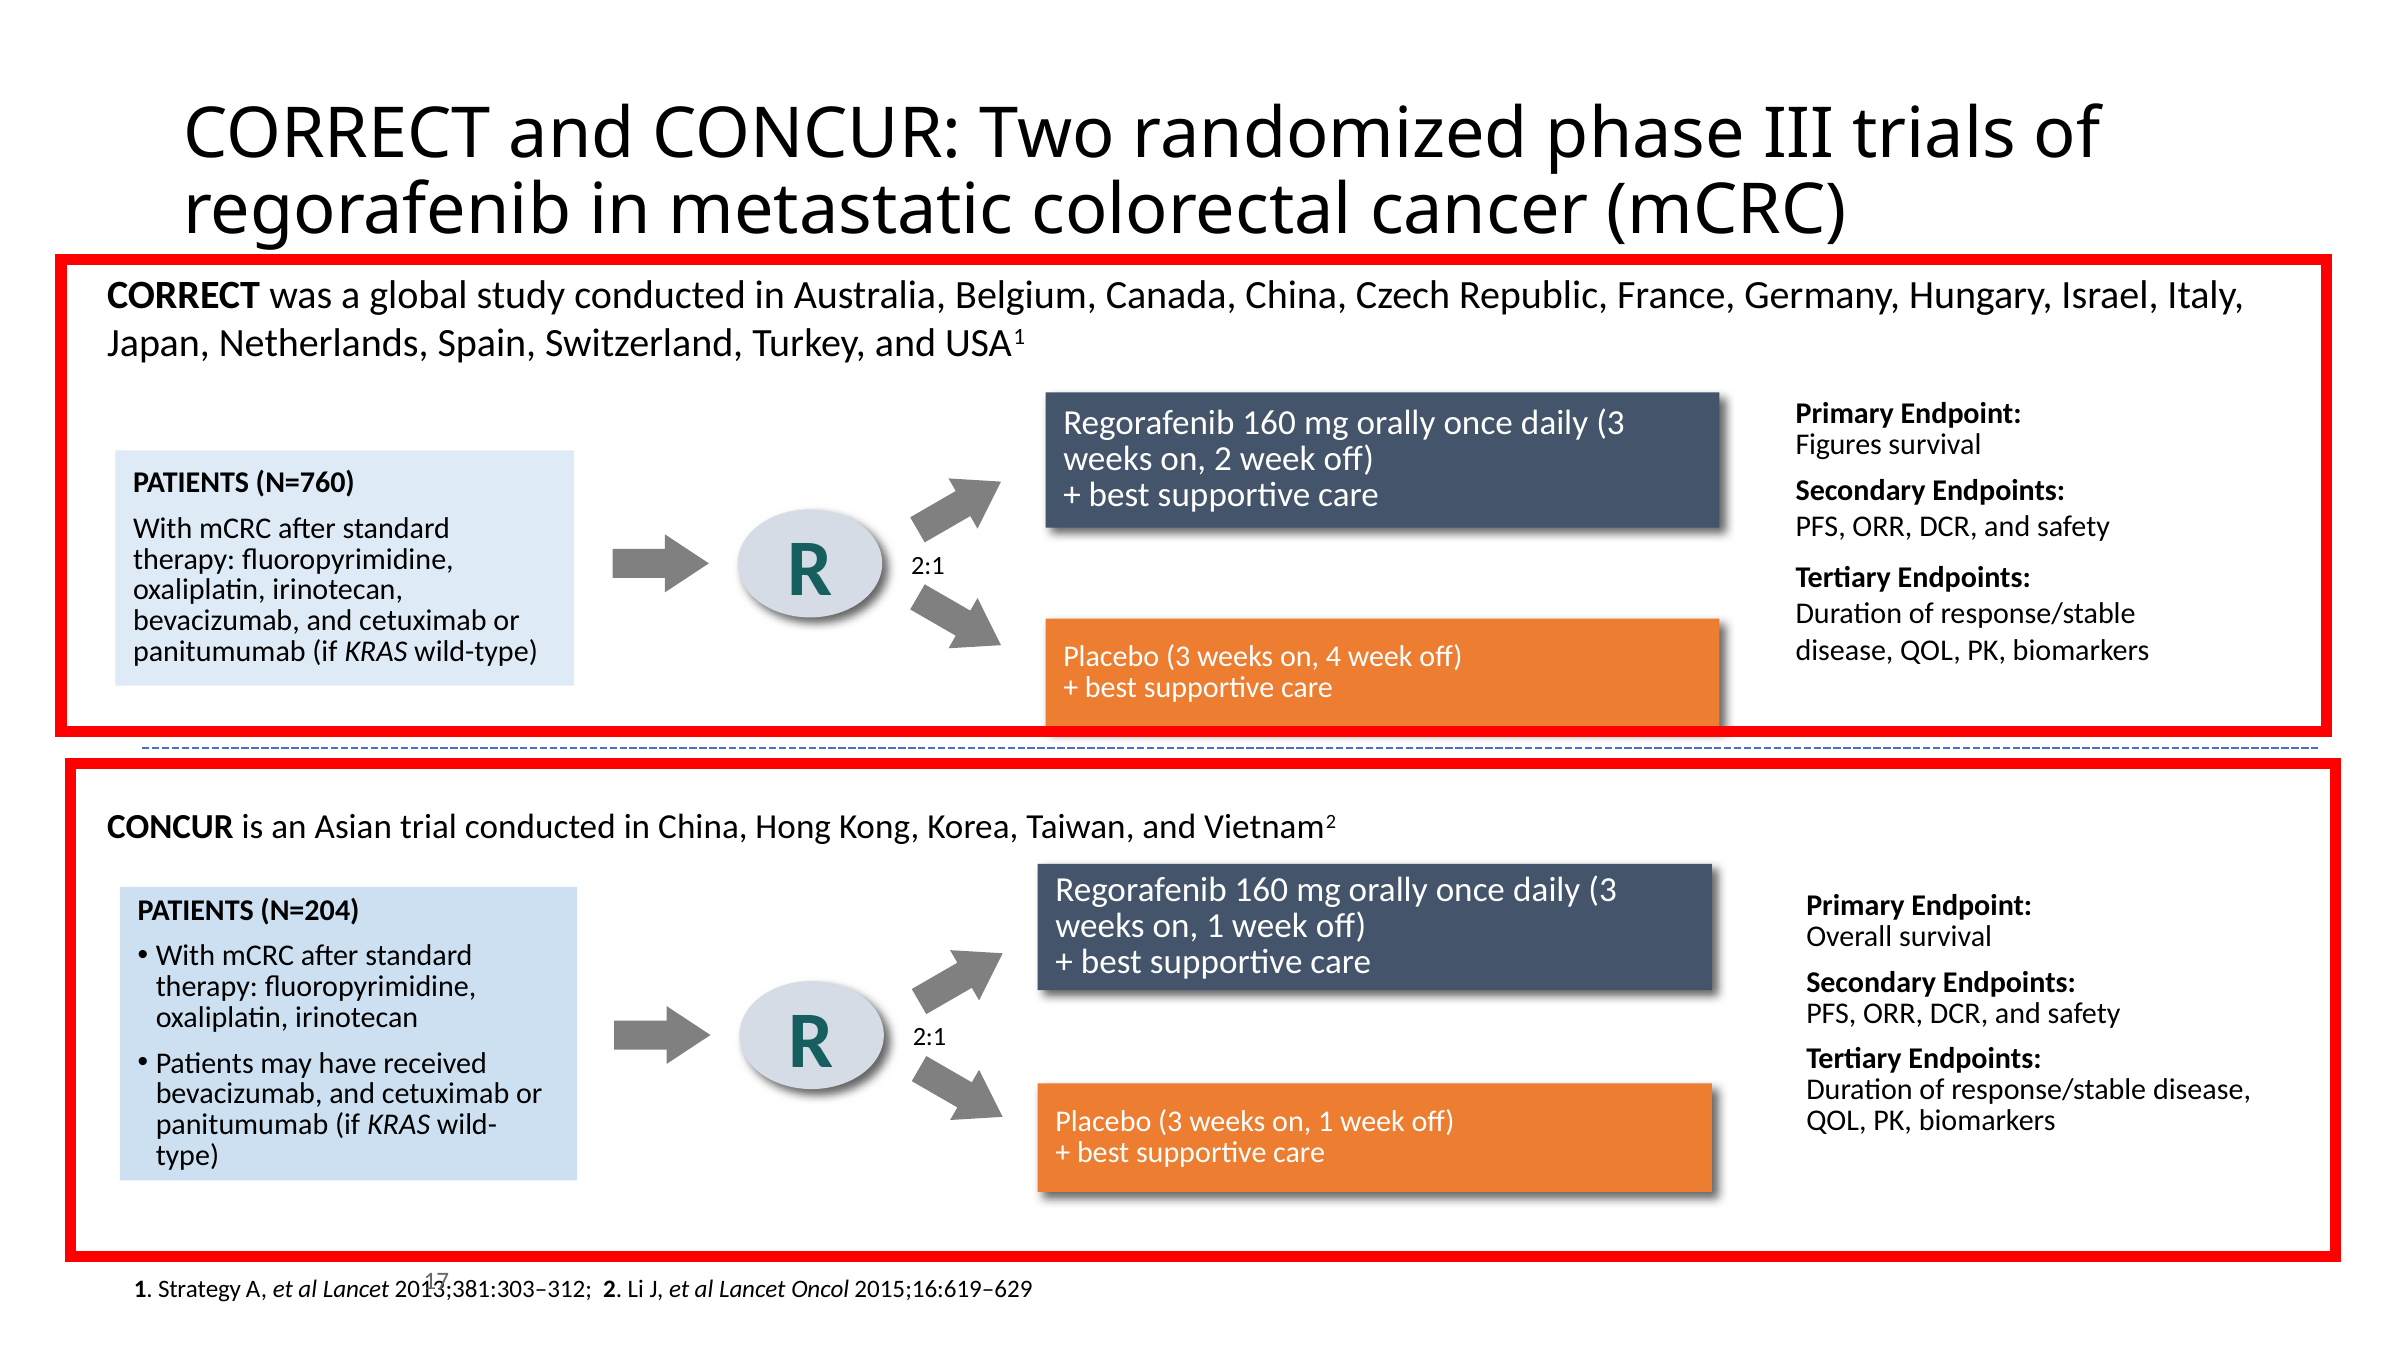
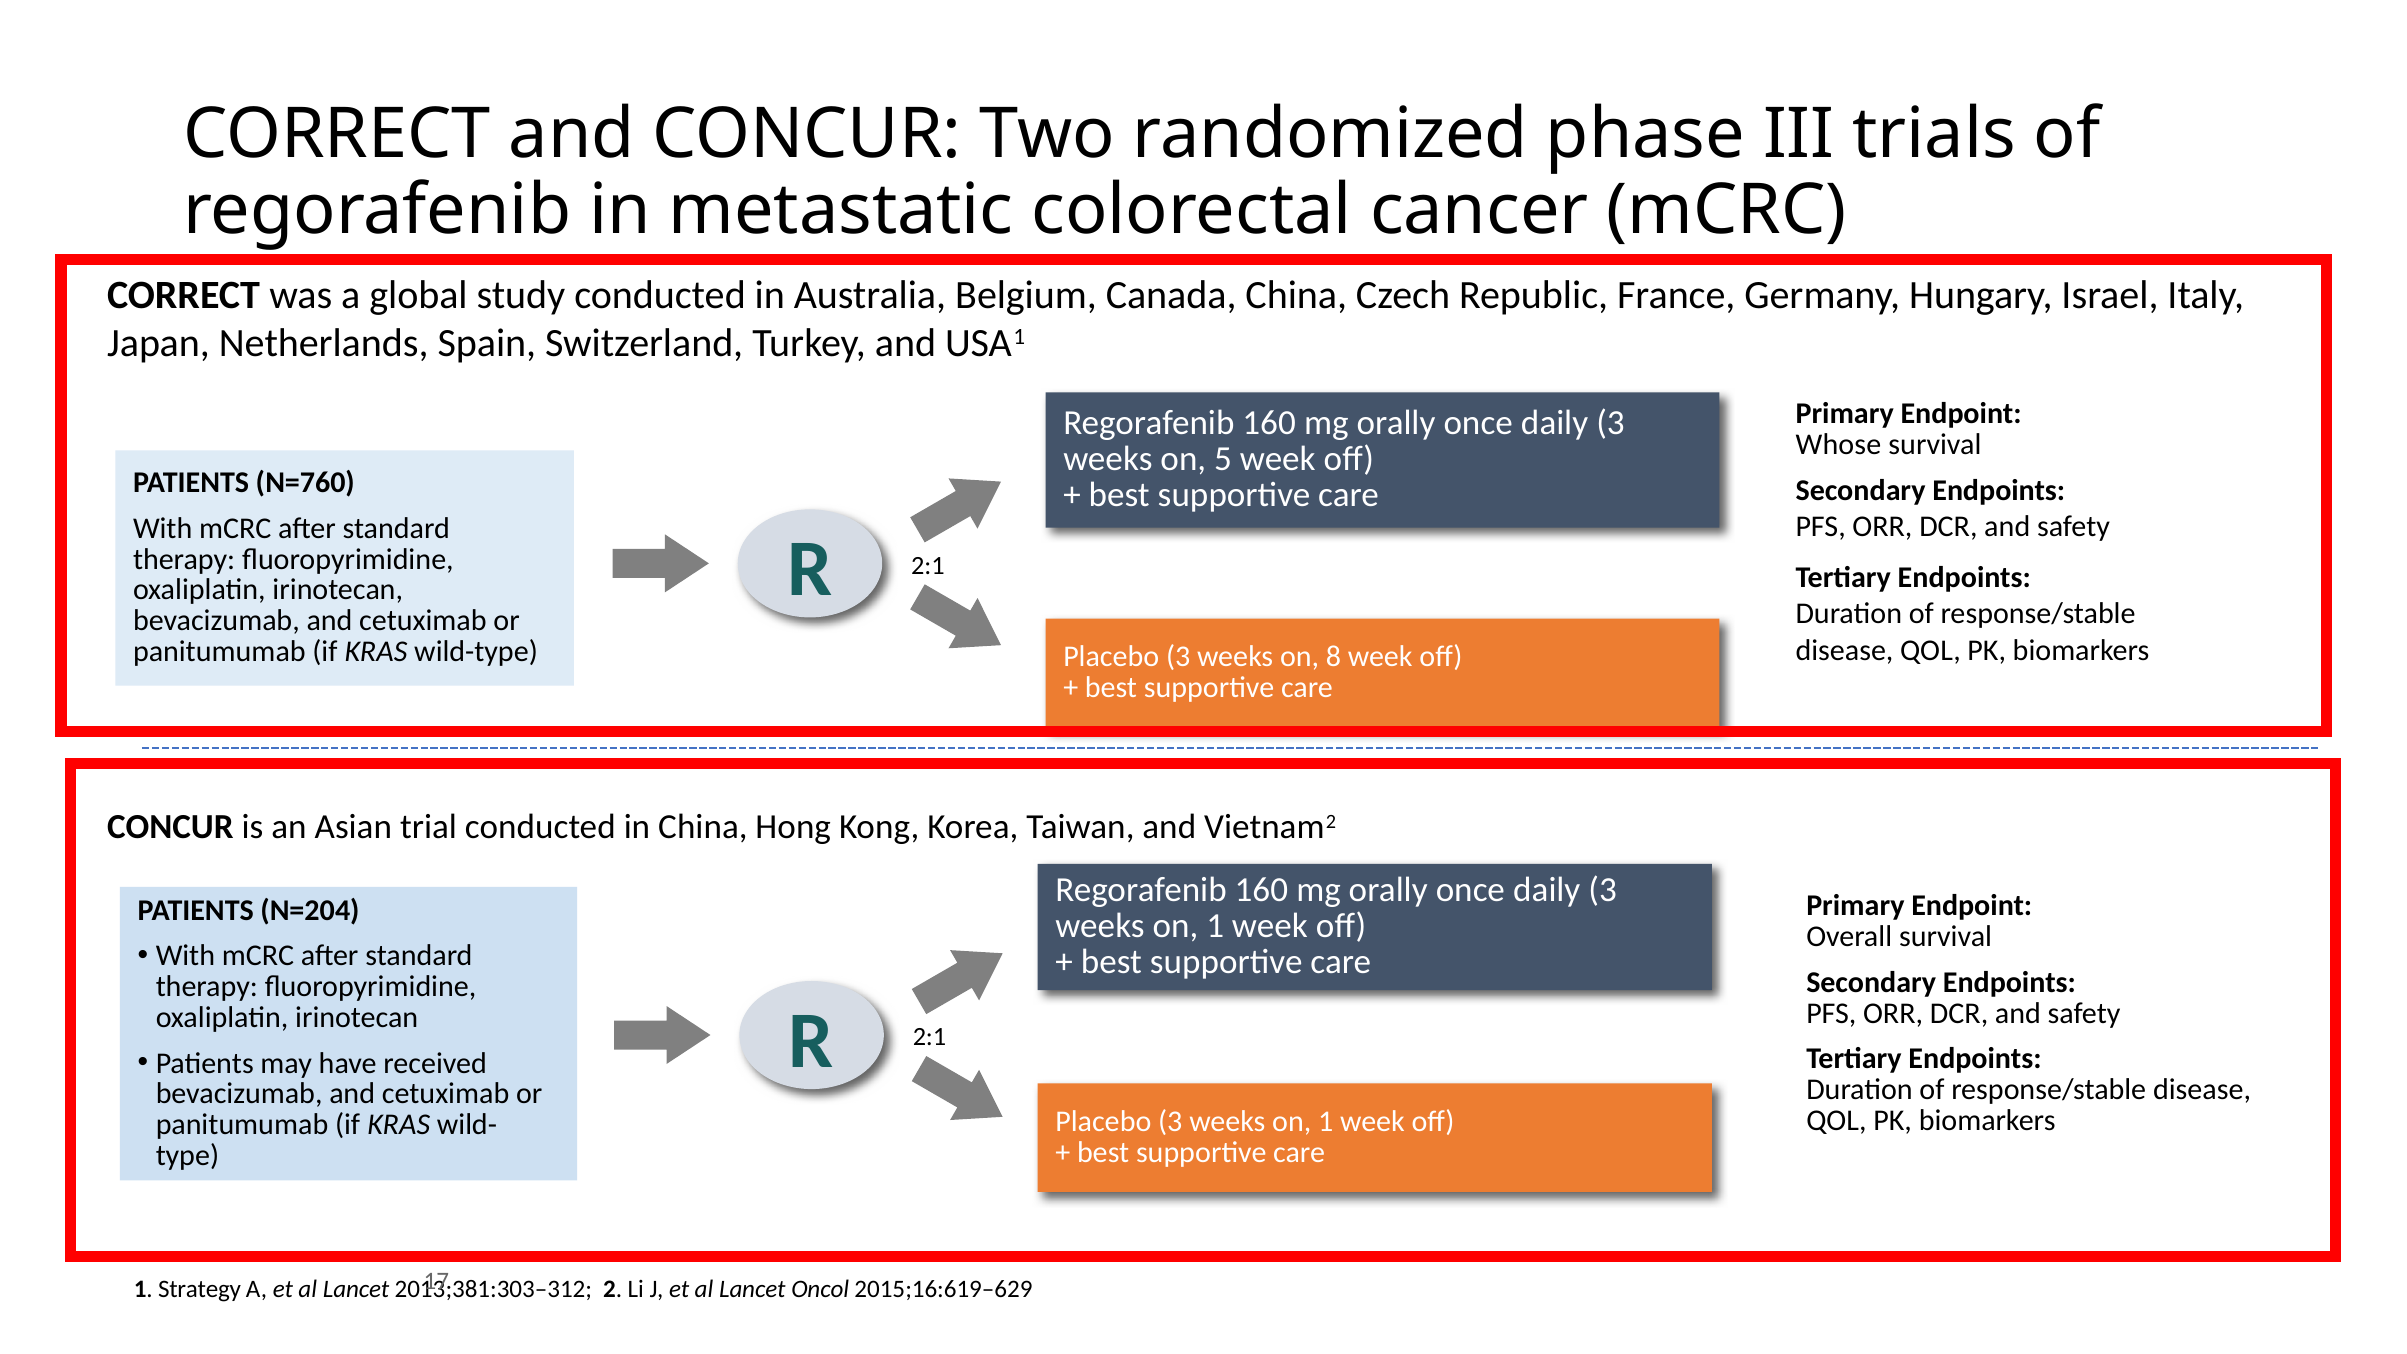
Figures: Figures -> Whose (1838, 445)
on 2: 2 -> 5 (1223, 459)
4: 4 -> 8 (1334, 657)
